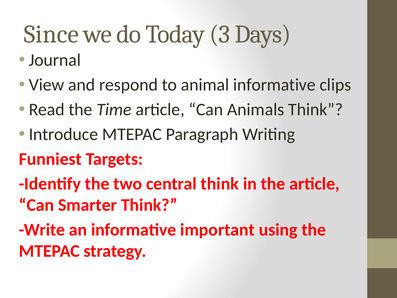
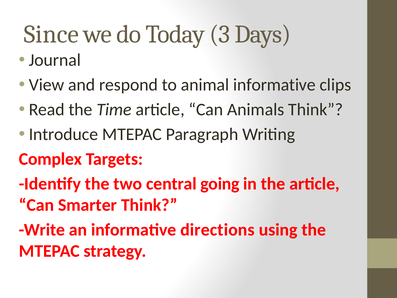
Funniest: Funniest -> Complex (50, 159)
central think: think -> going (220, 184)
important: important -> directions (217, 230)
